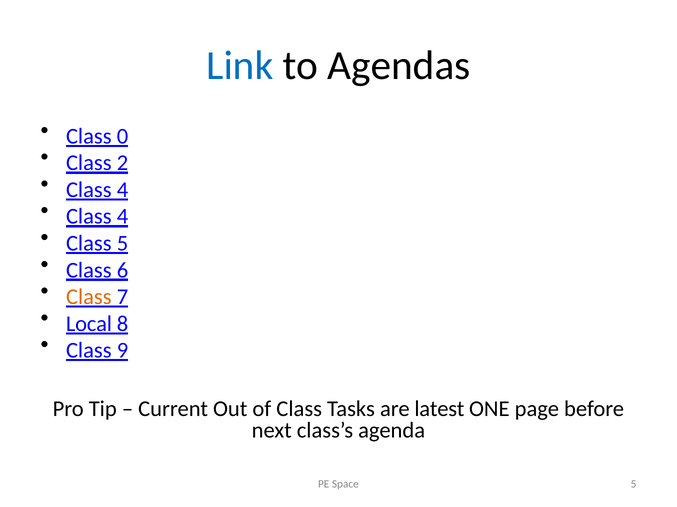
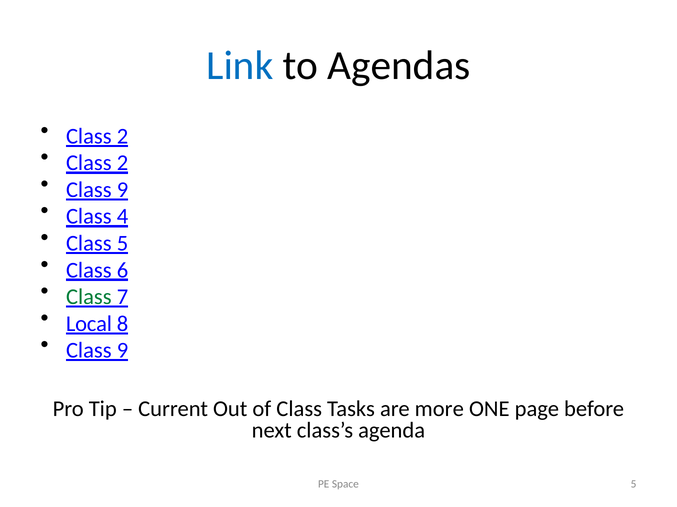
0: 0 -> 2 (122, 136)
4: 4 -> 9 (122, 190)
Class colour: orange -> green (89, 297)
latest: latest -> more (439, 409)
